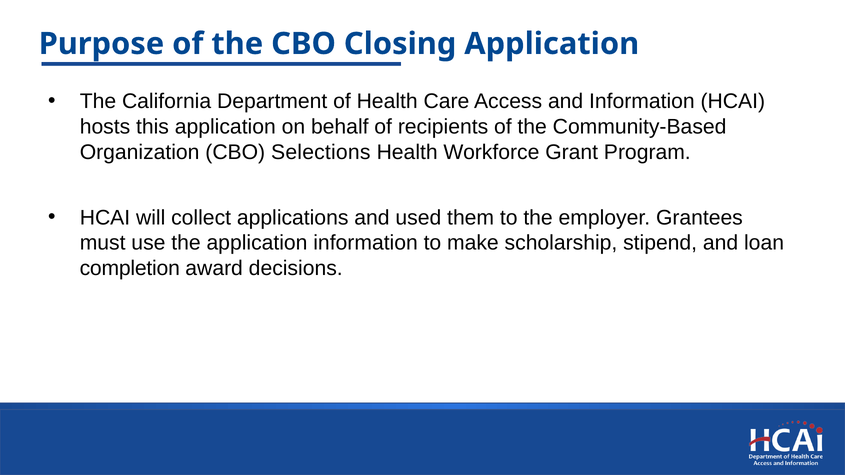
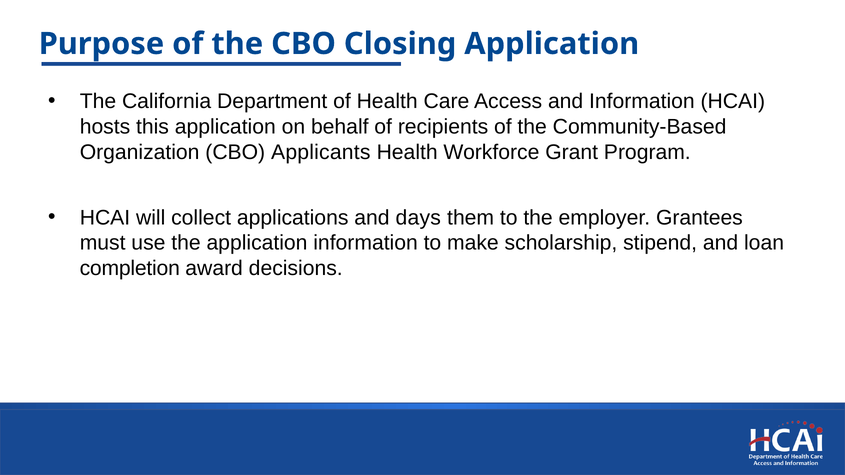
Selections: Selections -> Applicants (321, 152)
used: used -> days (418, 218)
